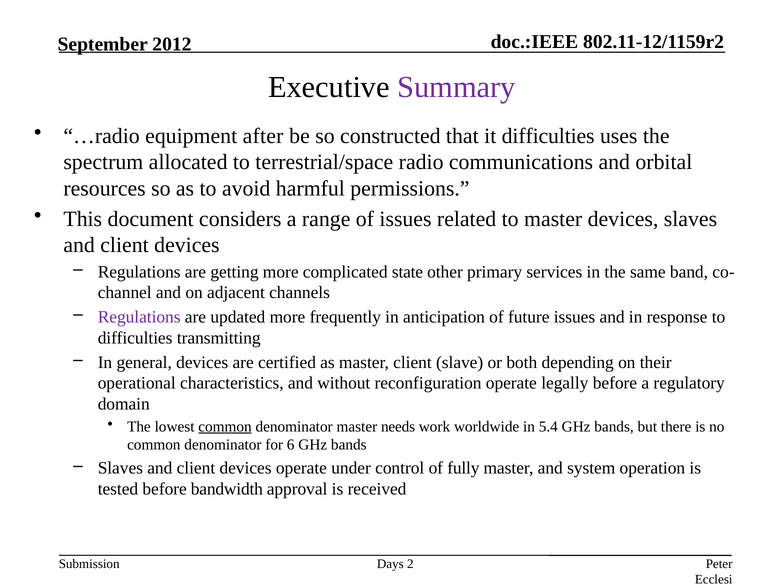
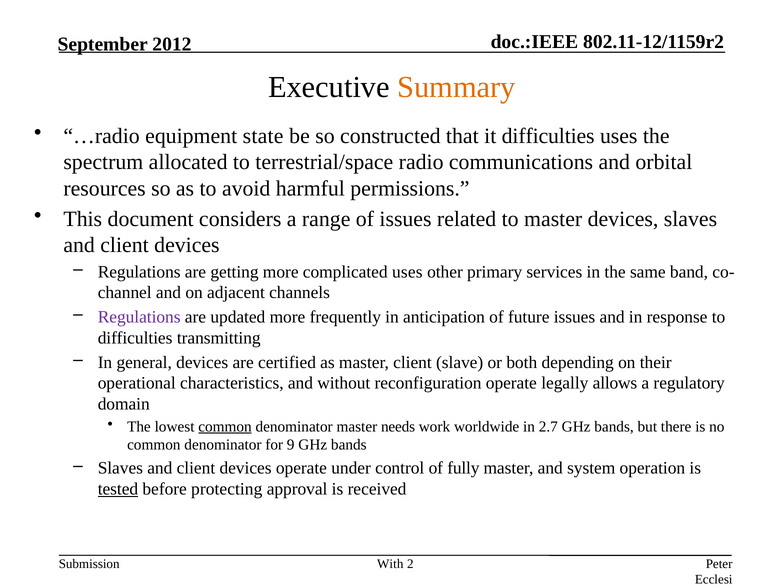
Summary colour: purple -> orange (456, 87)
after: after -> state (263, 136)
complicated state: state -> uses (407, 272)
legally before: before -> allows (615, 383)
5.4: 5.4 -> 2.7 (548, 427)
6: 6 -> 9 (291, 445)
tested underline: none -> present (118, 489)
bandwidth: bandwidth -> protecting (227, 489)
Days: Days -> With (390, 564)
